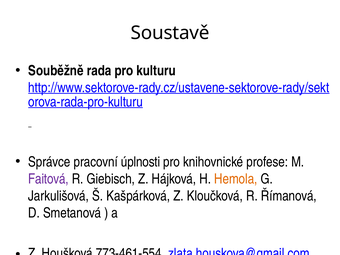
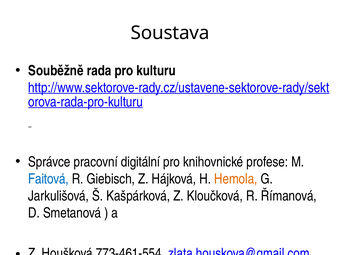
Soustavě: Soustavě -> Soustava (170, 33)
úplnosti: úplnosti -> digitální (141, 162)
Faitová colour: purple -> blue (48, 179)
